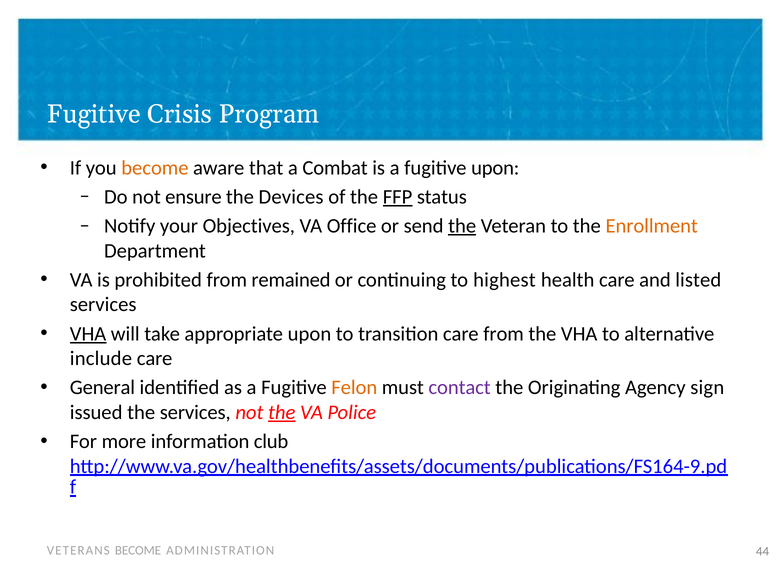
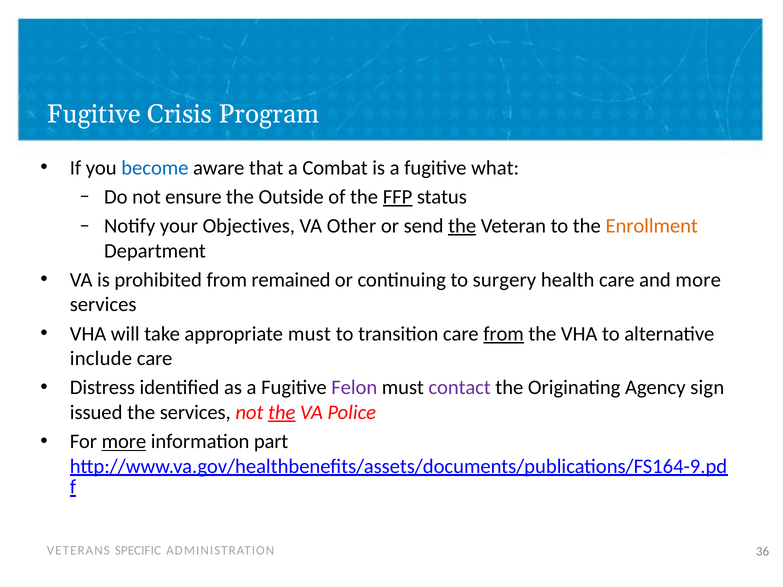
become colour: orange -> blue (155, 168)
fugitive upon: upon -> what (495, 168)
Devices: Devices -> Outside (291, 197)
Office: Office -> Other (351, 226)
highest: highest -> surgery (504, 280)
and listed: listed -> more (698, 280)
VHA underline: present -> none (88, 334)
appropriate upon: upon -> must (309, 334)
from underline: none -> present (504, 334)
General: General -> Distress (102, 388)
Felon colour: orange -> purple (354, 388)
more underline: none -> present (124, 442)
club: club -> part (271, 442)
BECOME: BECOME -> SPECIFIC (138, 551)
44: 44 -> 36 (763, 552)
